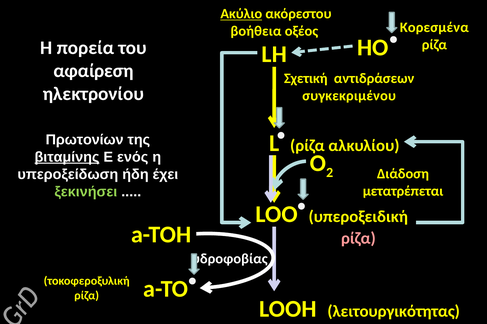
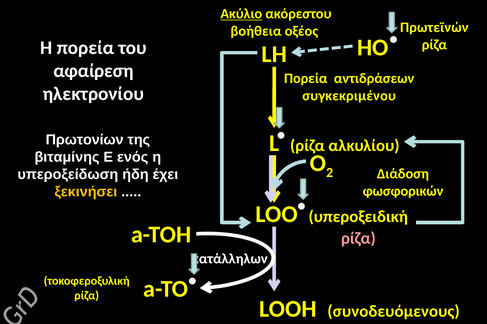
Κορεσμένα: Κορεσμένα -> Πρωτεϊνών (434, 28)
Σχετική: Σχετική -> Πορεία (306, 79)
βιταμίνης underline: present -> none (67, 157)
ξεκινήσει colour: light green -> yellow (86, 192)
μετατρέπεται: μετατρέπεται -> φωσφορικών (403, 191)
υδροφοβίας: υδροφοβίας -> κατάλληλων (230, 259)
λειτουργικότητας: λειτουργικότητας -> συνοδευόμενους (394, 312)
